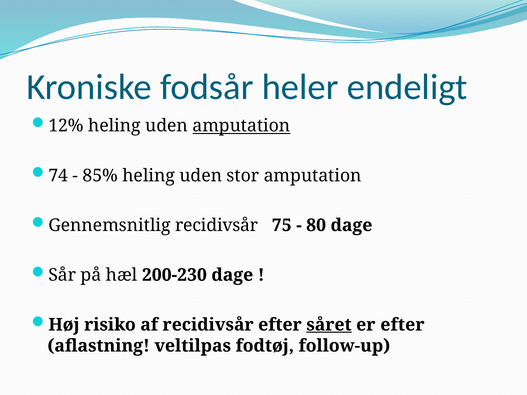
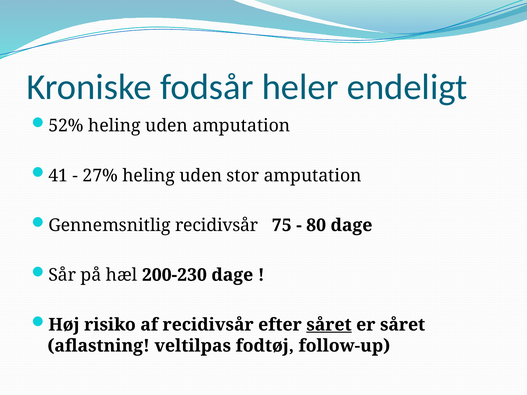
12%: 12% -> 52% (66, 126)
amputation underline: present -> none (241, 126)
74: 74 -> 41 (58, 176)
85%: 85% -> 27% (100, 176)
er efter: efter -> såret (403, 325)
